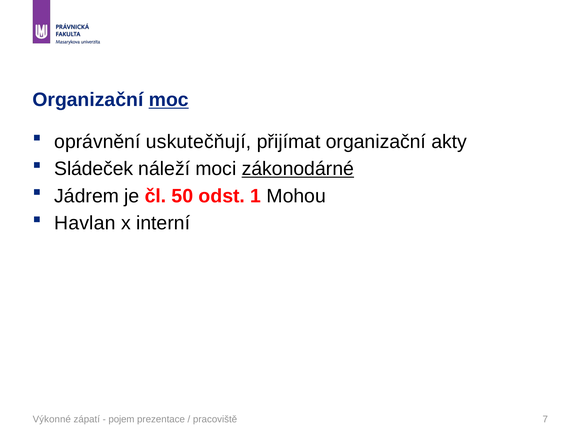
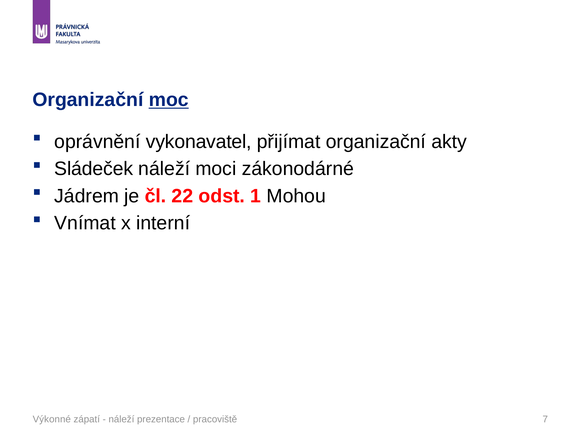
uskutečňují: uskutečňují -> vykonavatel (199, 141)
zákonodárné underline: present -> none (298, 169)
50: 50 -> 22 (182, 196)
Havlan: Havlan -> Vnímat (85, 223)
pojem: pojem -> náleží (121, 419)
